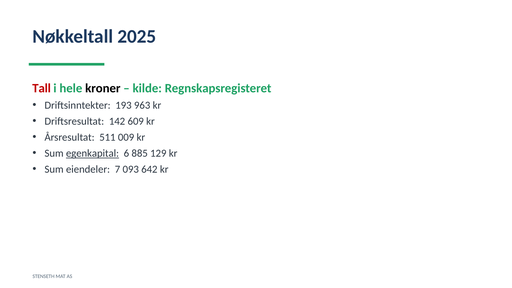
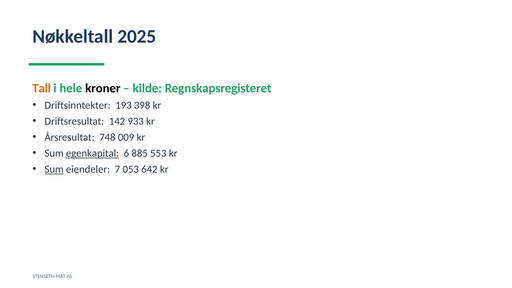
Tall colour: red -> orange (42, 88)
963: 963 -> 398 (142, 105)
609: 609 -> 933 (136, 121)
511: 511 -> 748 (107, 137)
129: 129 -> 553 (158, 153)
Sum underline: none -> present (54, 169)
093: 093 -> 053 (131, 169)
